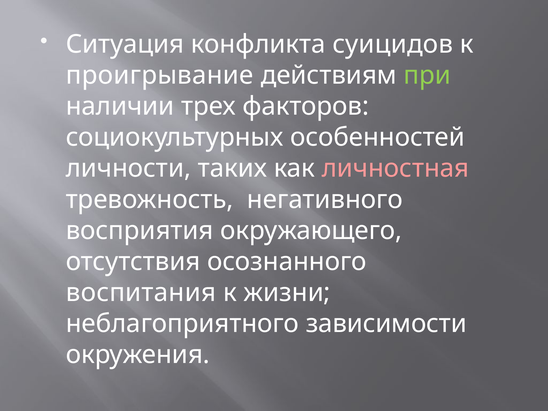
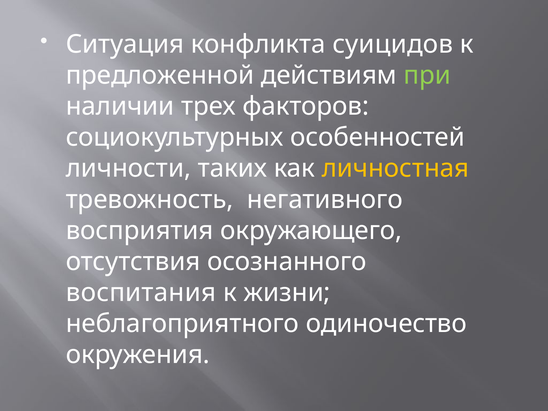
проигрывание: проигрывание -> предложенной (160, 75)
личностная colour: pink -> yellow (395, 168)
зависимости: зависимости -> одиночество (386, 324)
